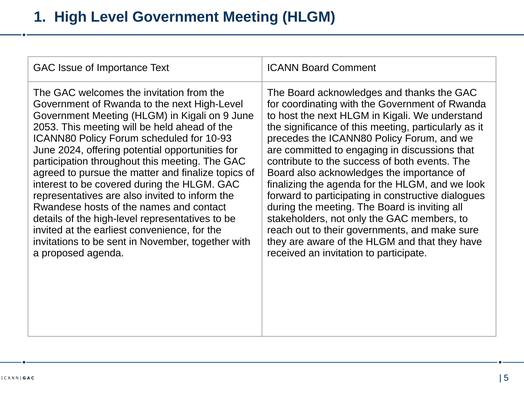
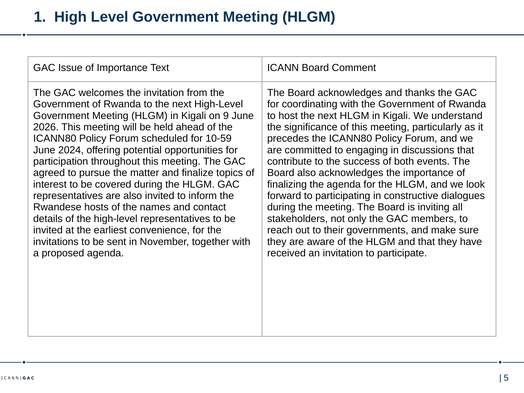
2053: 2053 -> 2026 (46, 127)
10-93: 10-93 -> 10-59 (219, 139)
